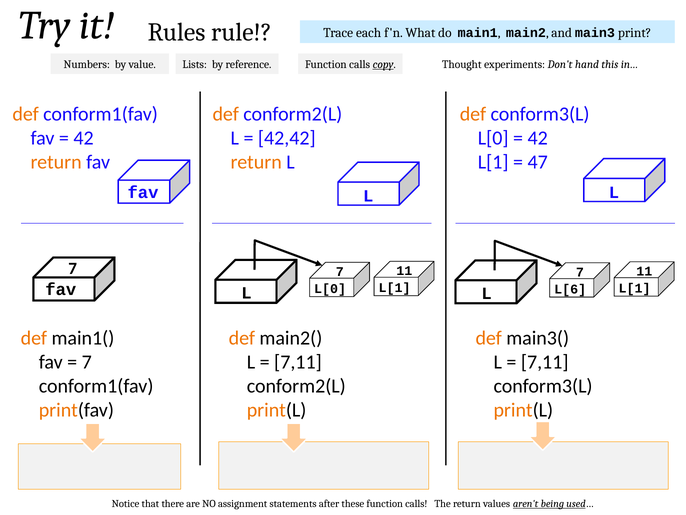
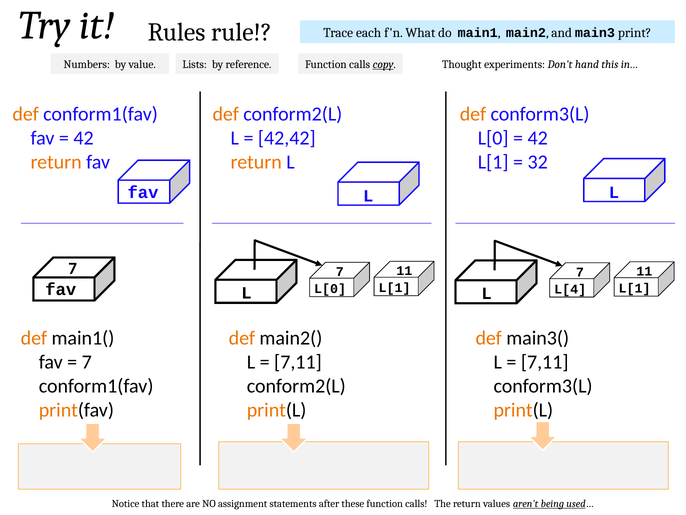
47: 47 -> 32 (538, 162)
L[6: L[6 -> L[4 (570, 289)
